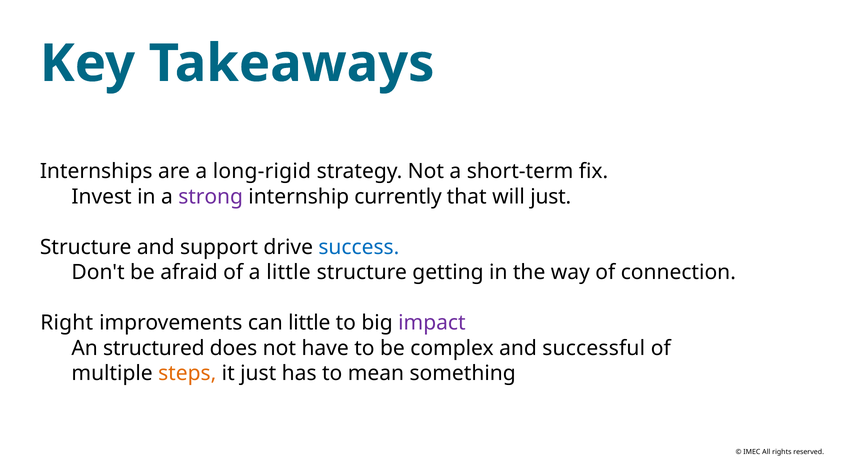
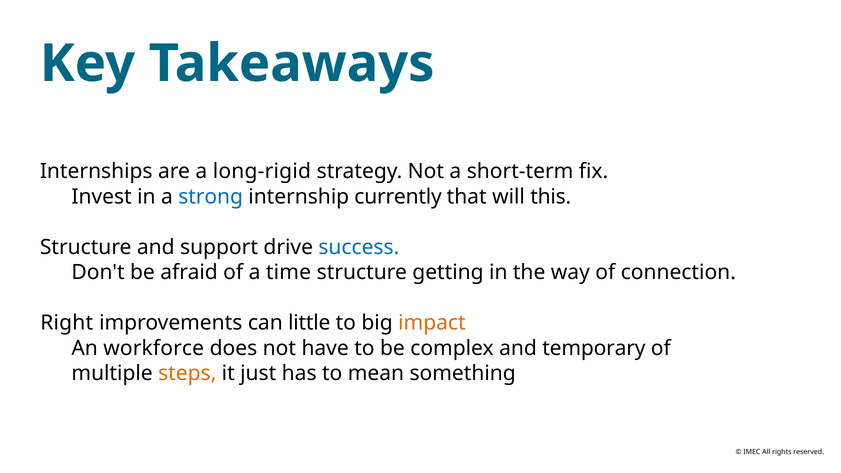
strong colour: purple -> blue (211, 197)
will just: just -> this (551, 197)
a little: little -> time (288, 272)
impact colour: purple -> orange (432, 323)
structured: structured -> workforce (154, 348)
successful: successful -> temporary (594, 348)
